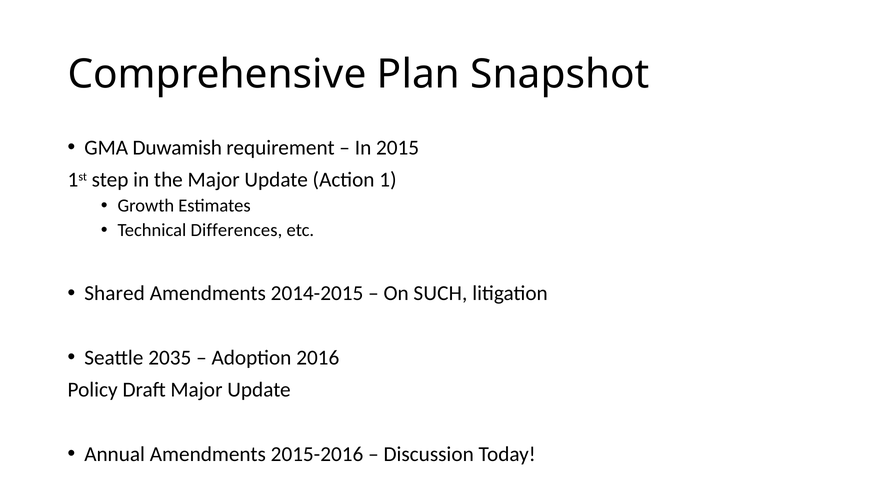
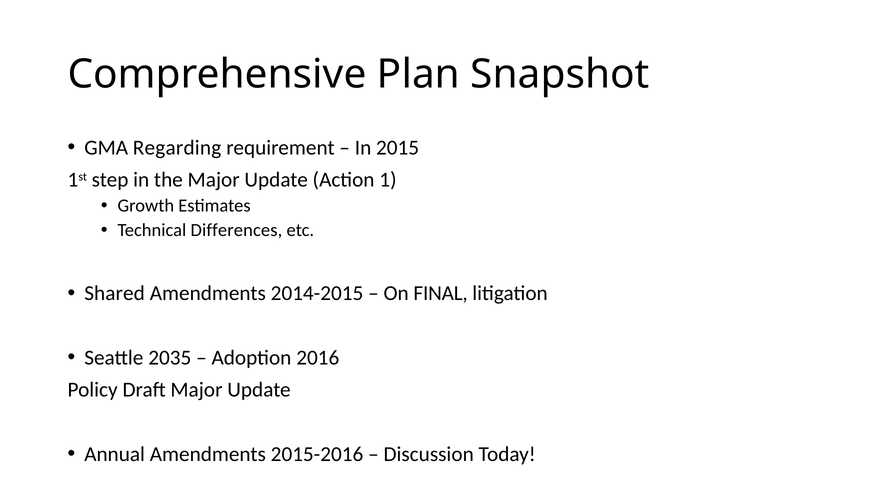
Duwamish: Duwamish -> Regarding (177, 147)
SUCH: SUCH -> FINAL (441, 293)
